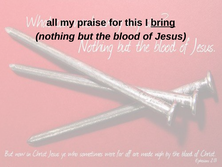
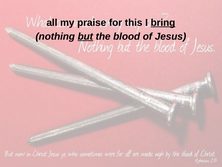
but underline: none -> present (85, 36)
